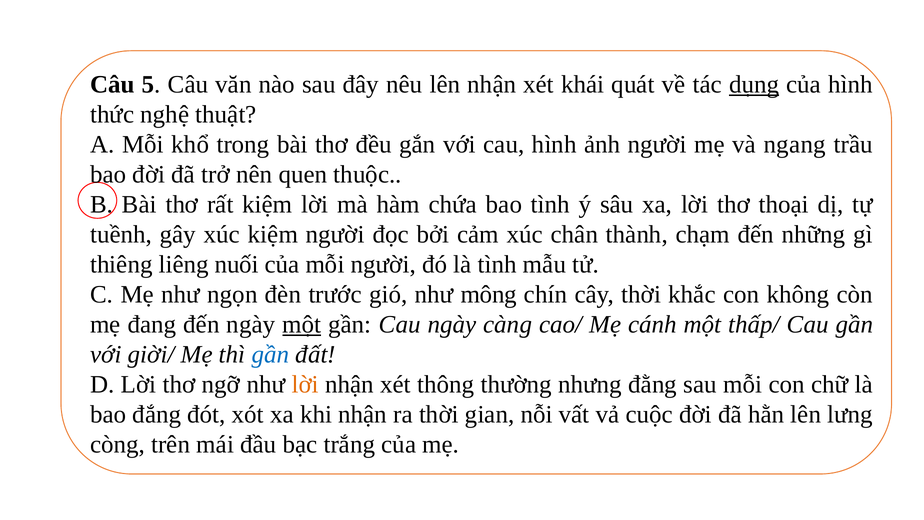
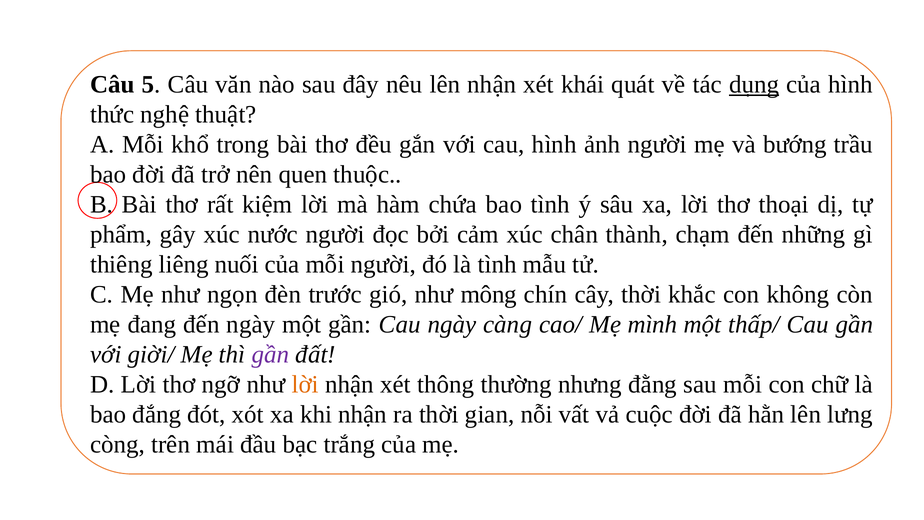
ngang: ngang -> bướng (795, 144)
tuềnh: tuềnh -> phẩm (121, 234)
xúc kiệm: kiệm -> nước (273, 234)
một underline: present -> none (302, 324)
cánh: cánh -> mình (653, 324)
gần colour: blue -> purple (270, 354)
